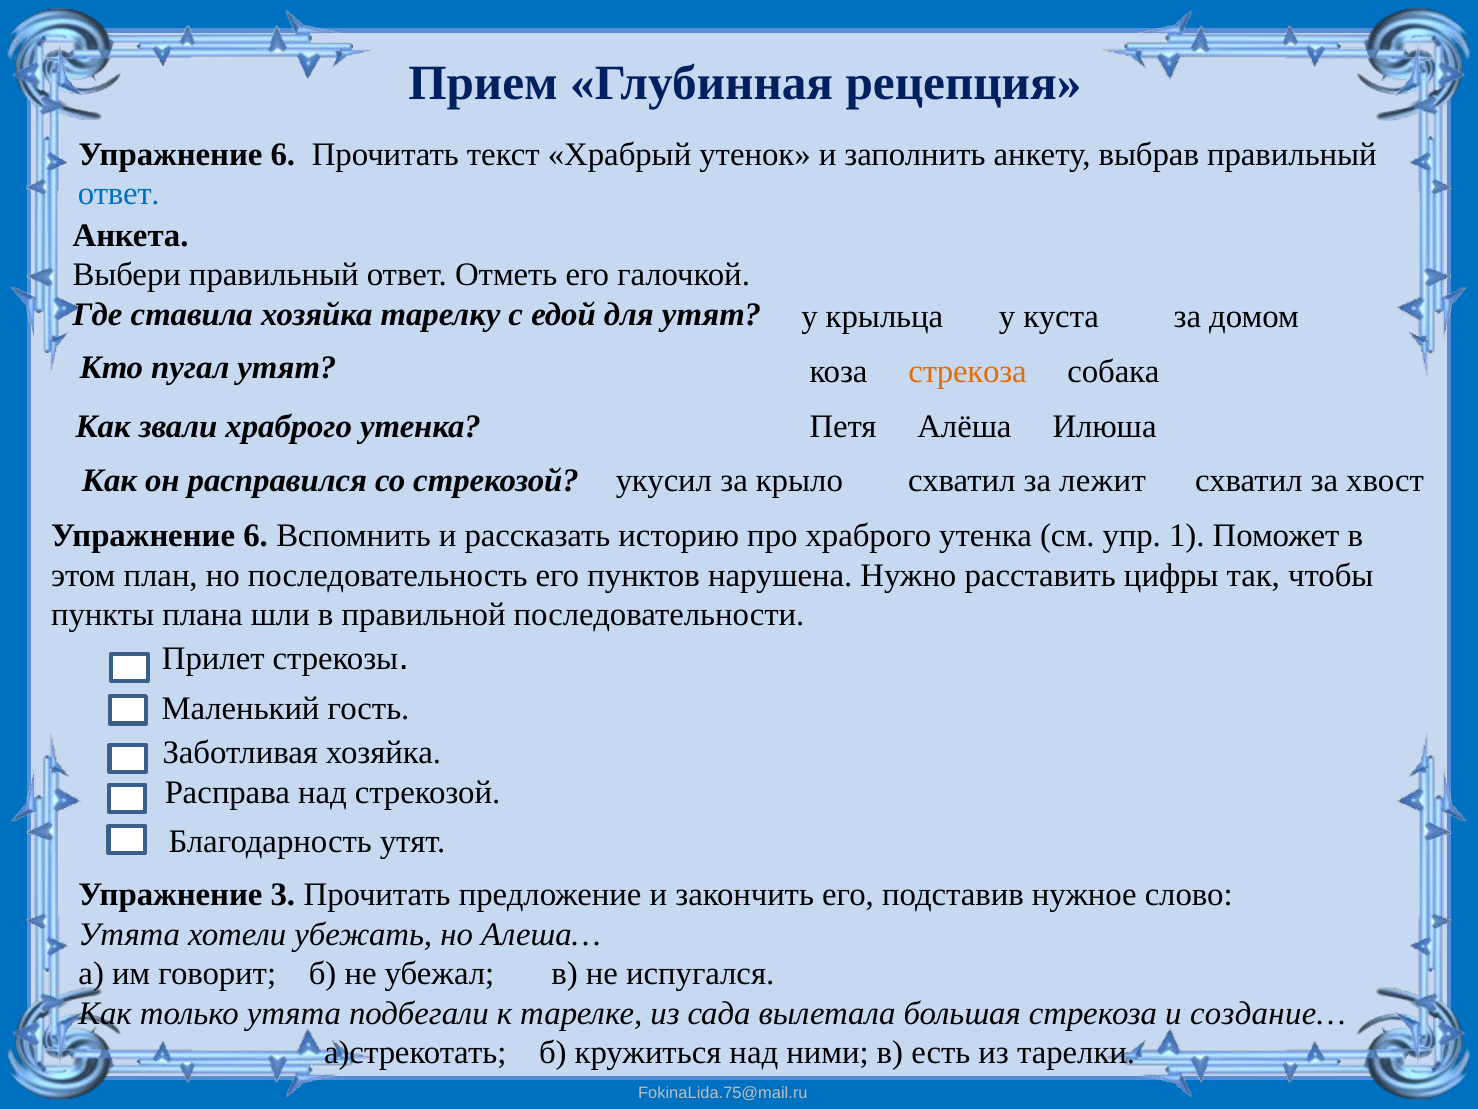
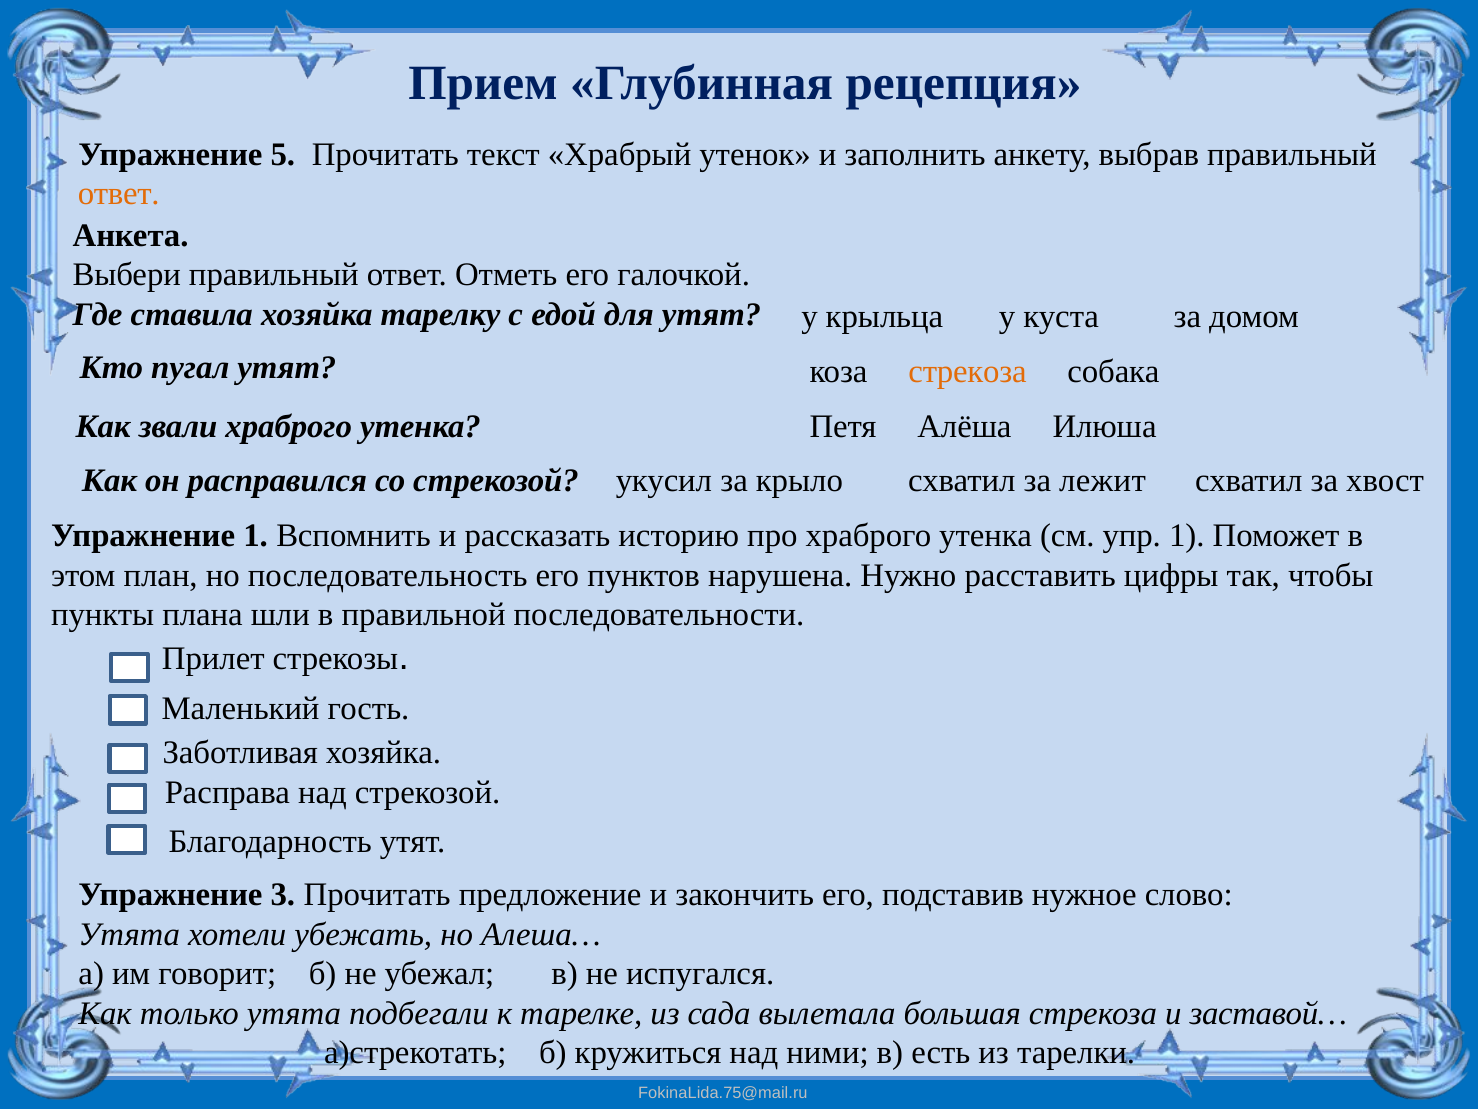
6: 6 -> 5 (283, 154)
ответ colour: blue -> orange (119, 194)
6: 6 -> 1 (256, 536)
создание…: создание… -> заставой… (1268, 1013)
